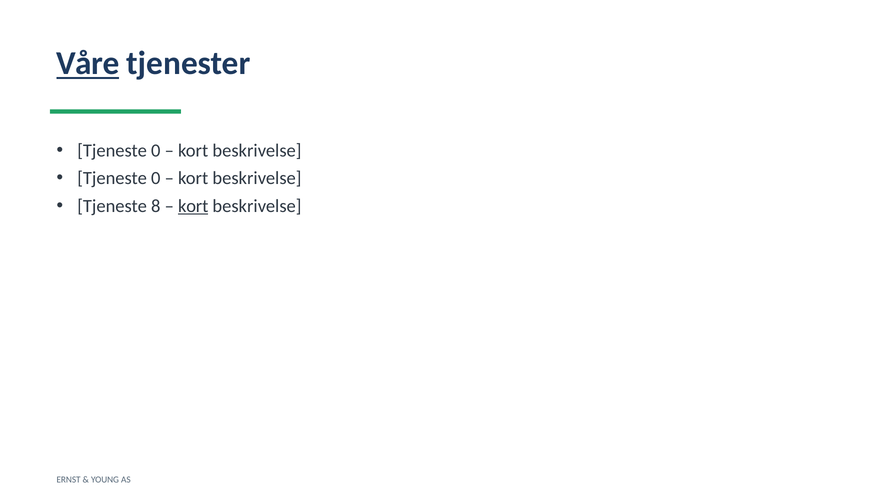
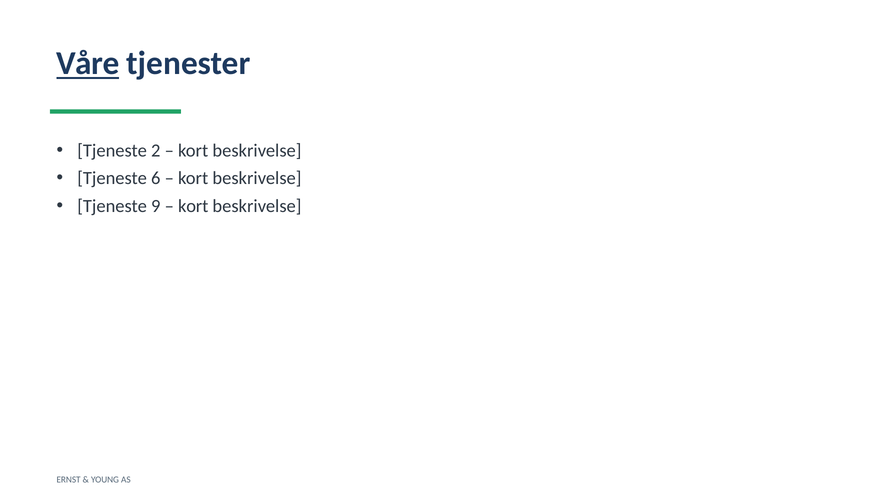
0: 0 -> 2 (156, 150)
0: 0 -> 6 (156, 178)
8: 8 -> 9 (156, 206)
kort underline: present -> none (193, 206)
